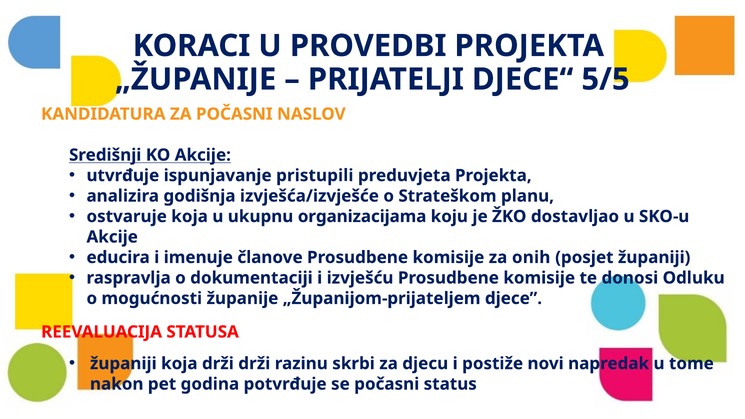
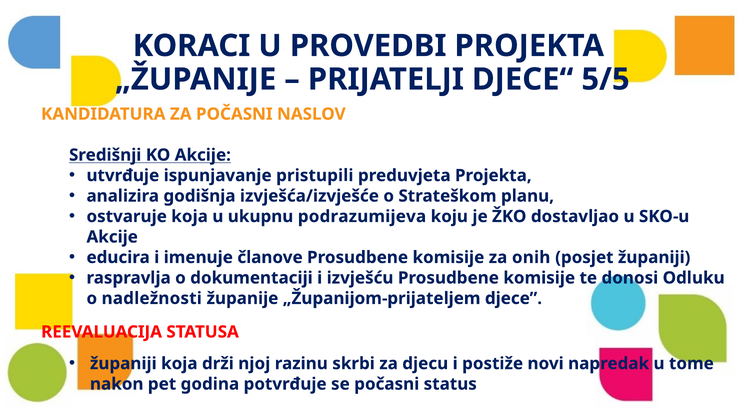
organizacijama: organizacijama -> podrazumijeva (362, 217)
mogućnosti: mogućnosti -> nadležnosti (152, 298)
drži drži: drži -> njoj (254, 364)
